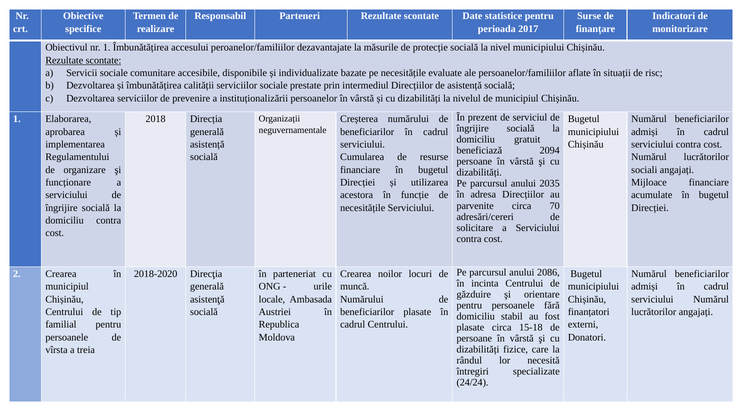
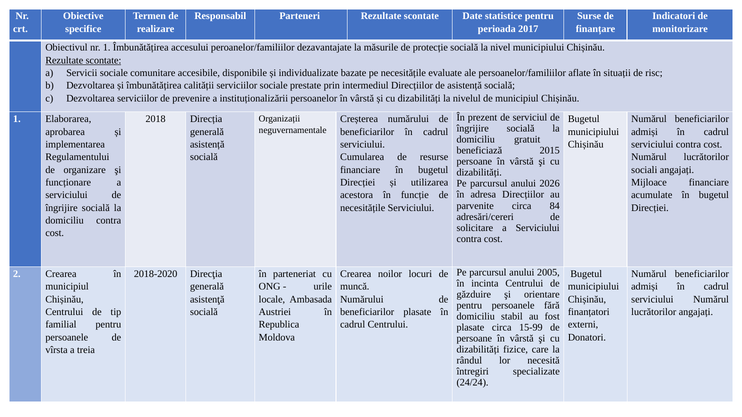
2094: 2094 -> 2015 (550, 151)
2035: 2035 -> 2026 (550, 184)
70: 70 -> 84 (555, 206)
2086: 2086 -> 2005 (548, 272)
15-18: 15-18 -> 15-99 (531, 328)
